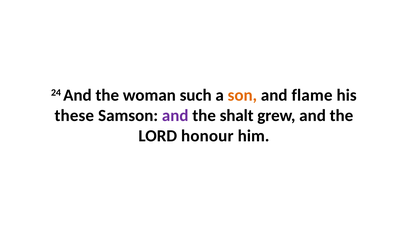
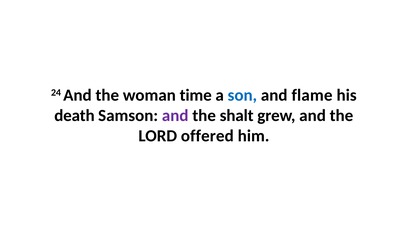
such: such -> time (196, 96)
son colour: orange -> blue (242, 96)
these: these -> death (74, 116)
honour: honour -> offered (207, 136)
